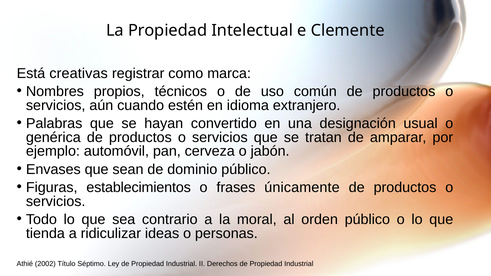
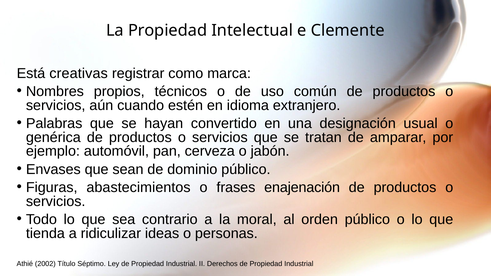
establecimientos: establecimientos -> abastecimientos (139, 188)
únicamente: únicamente -> enajenación (302, 188)
